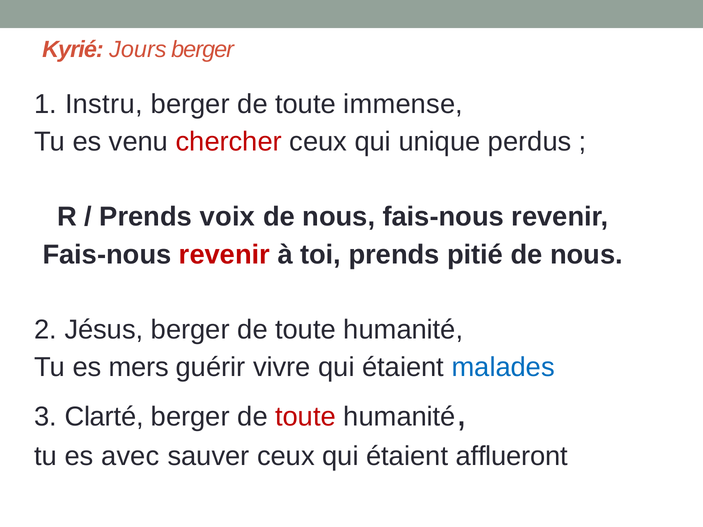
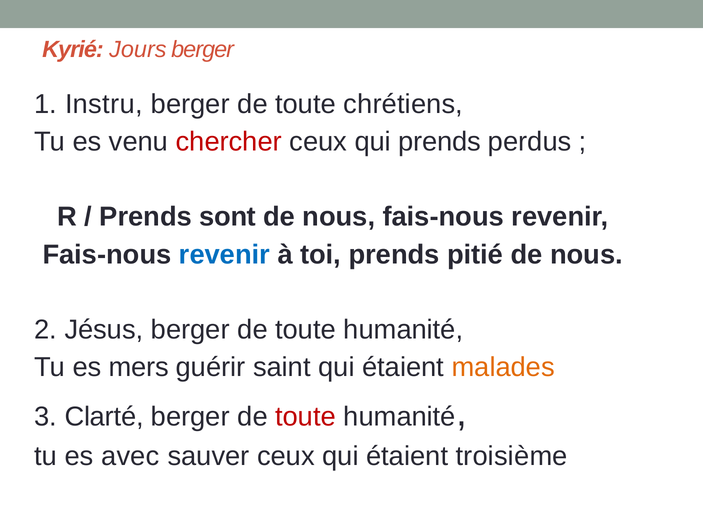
immense: immense -> chrétiens (403, 104)
qui unique: unique -> prends (440, 142)
voix: voix -> sont (228, 217)
revenir colour: red -> blue (224, 255)
vivre: vivre -> saint (282, 367)
malades colour: blue -> orange (503, 367)
afflueront: afflueront -> troisième (512, 457)
